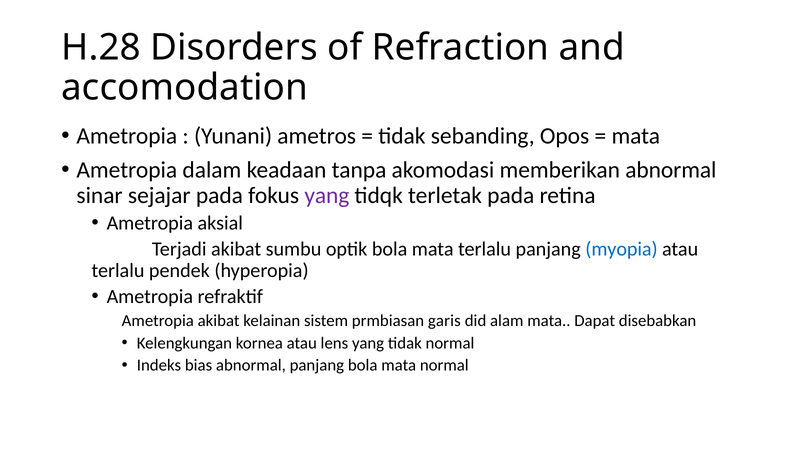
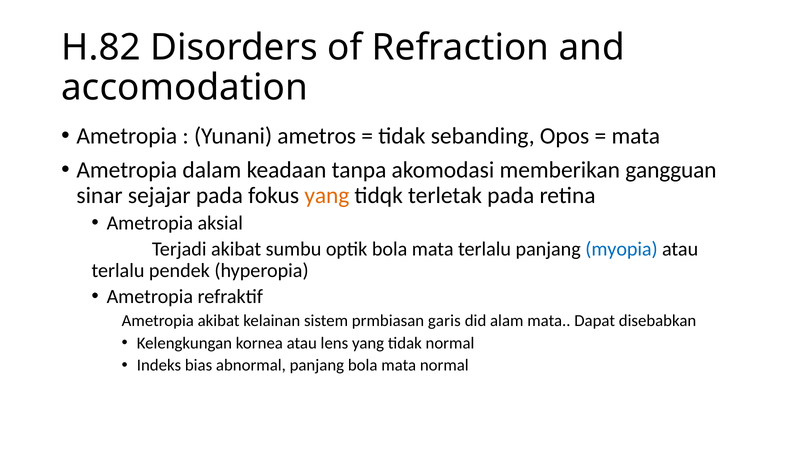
H.28: H.28 -> H.82 (101, 48)
memberikan abnormal: abnormal -> gangguan (671, 170)
yang colour: purple -> orange (327, 195)
